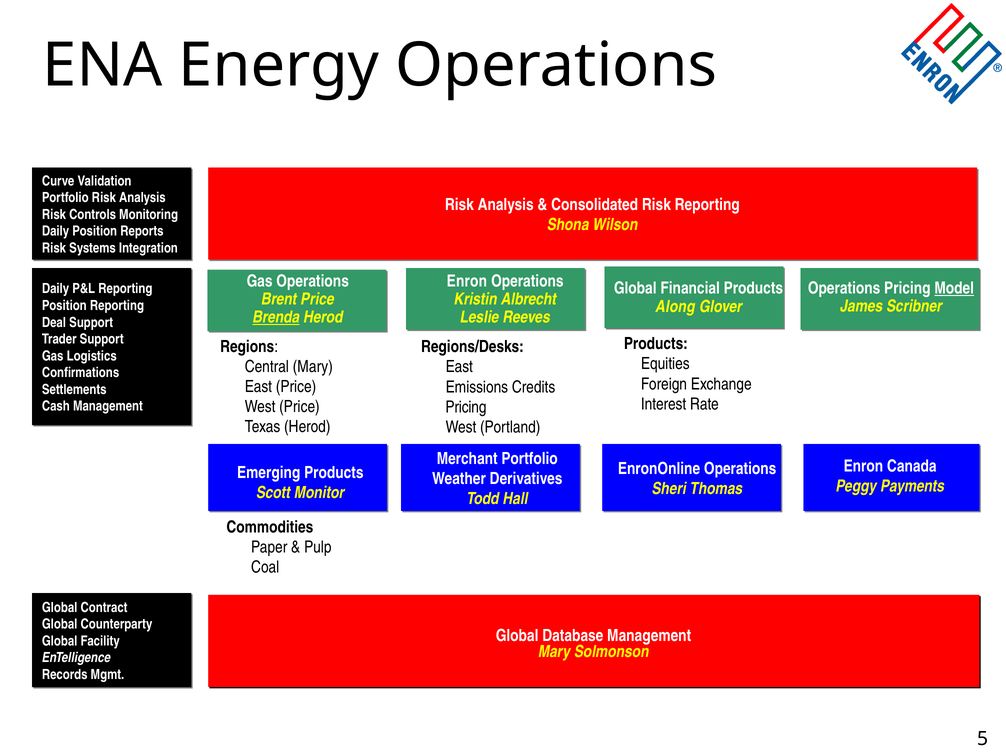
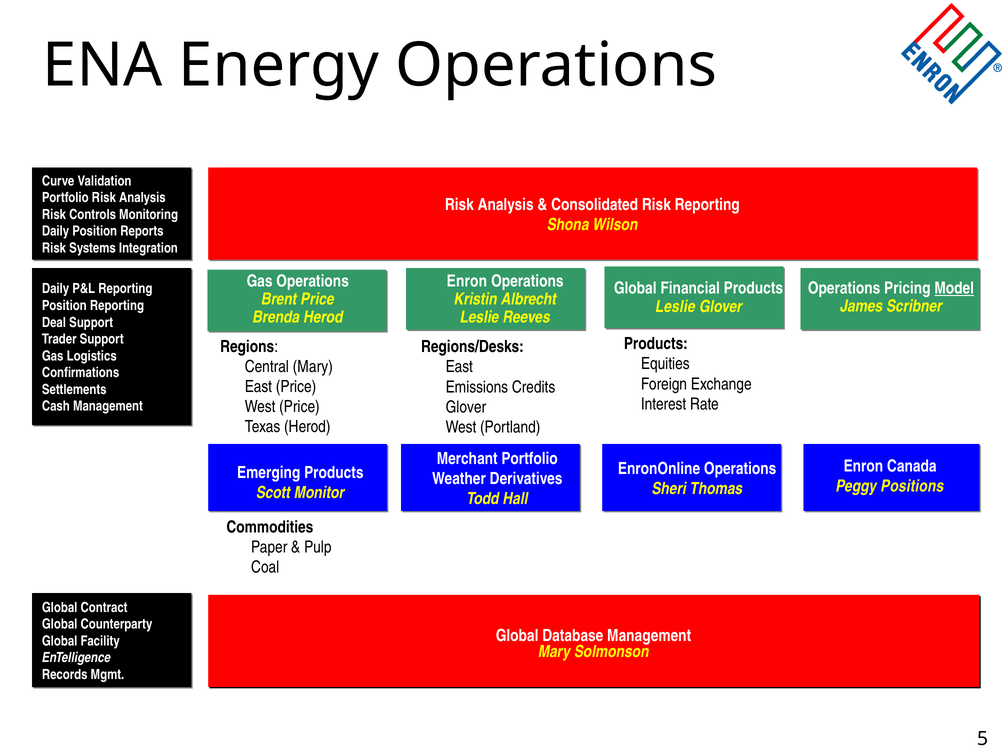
Along: Along -> Leslie (675, 307)
Brenda underline: present -> none (276, 318)
Pricing: Pricing -> Glover (466, 407)
Payments: Payments -> Positions (912, 487)
